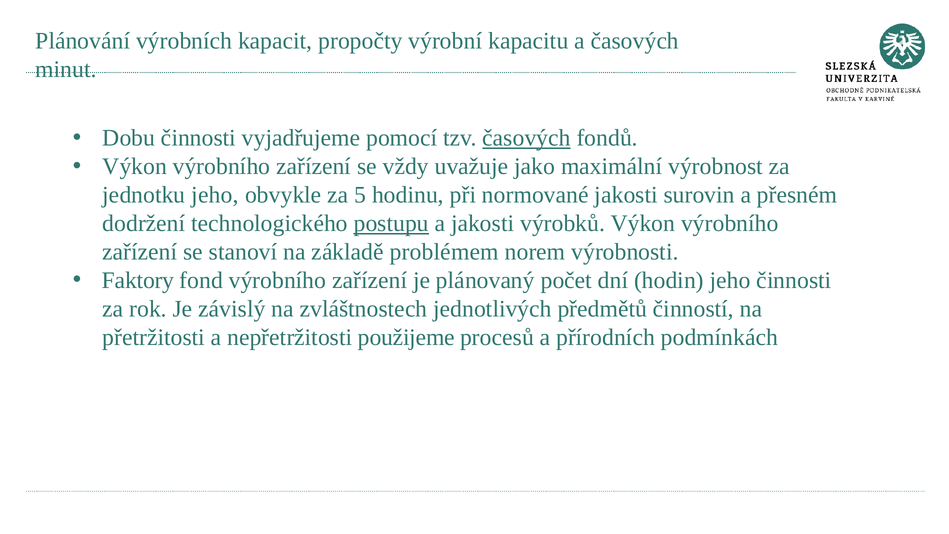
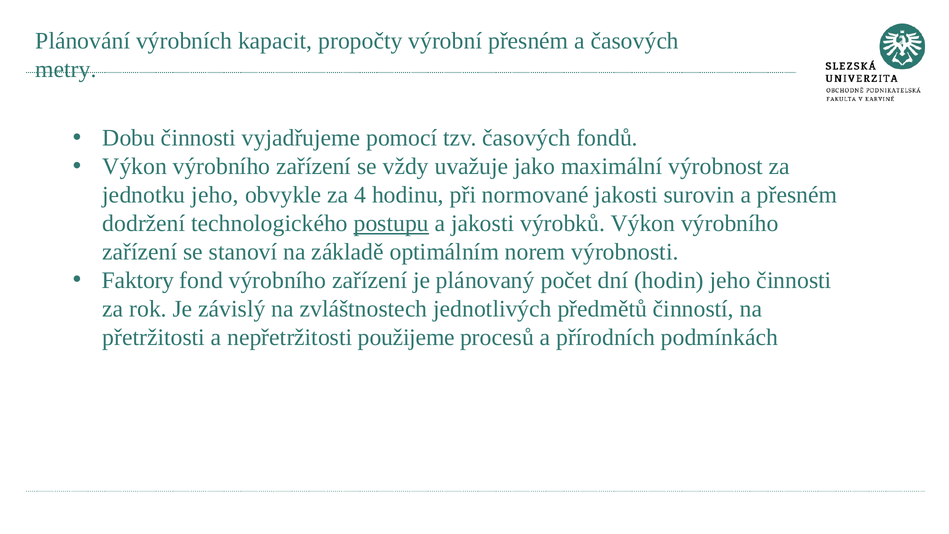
výrobní kapacitu: kapacitu -> přesném (528, 41)
minut: minut -> metry (66, 69)
časových underline: present -> none (527, 138)
5: 5 -> 4 (360, 195)
problémem: problémem -> optimálním (444, 252)
